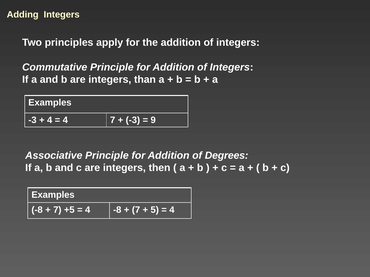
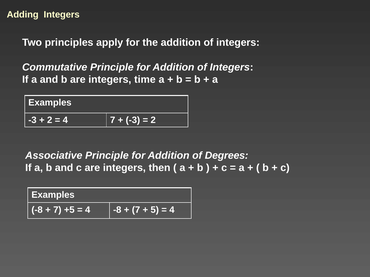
than: than -> time (145, 80)
4: 4 -> 2 (50, 120)
9: 9 -> 2 (153, 120)
